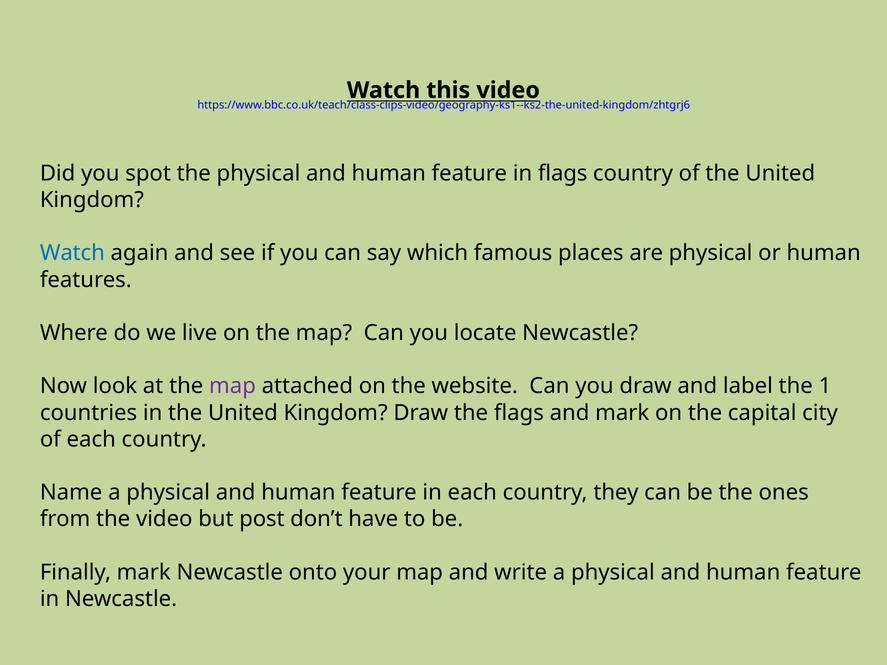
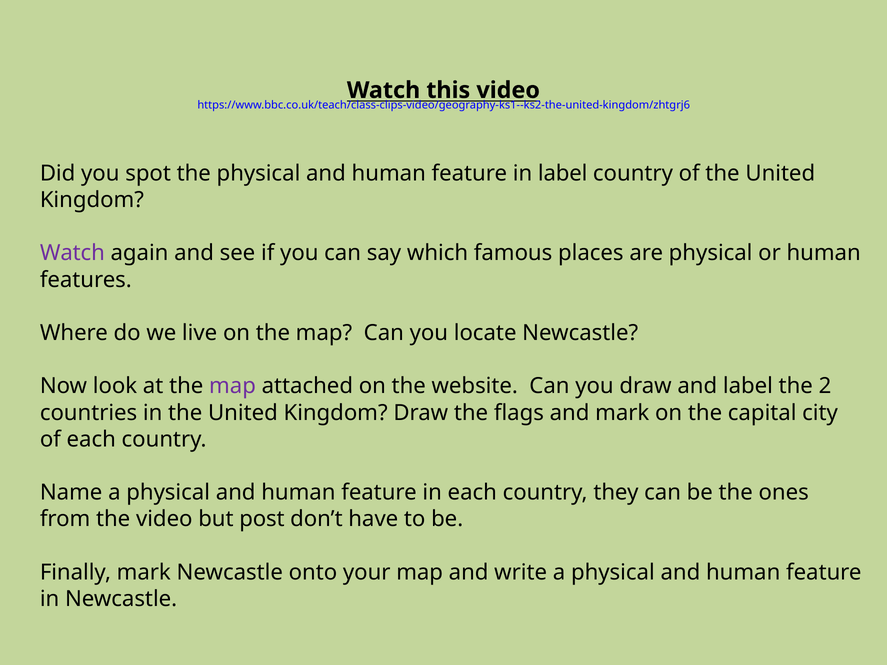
in flags: flags -> label (563, 173)
Watch colour: blue -> purple (72, 253)
1: 1 -> 2 (825, 386)
